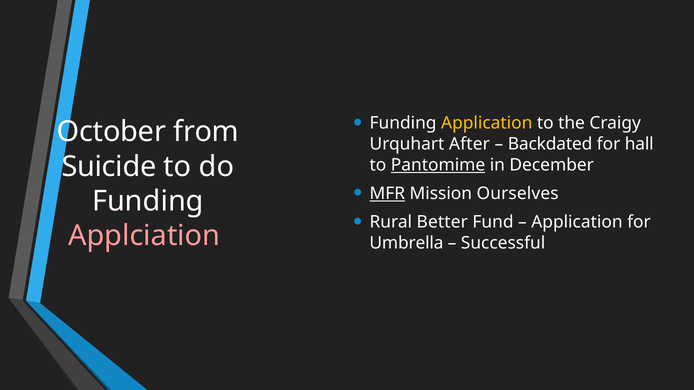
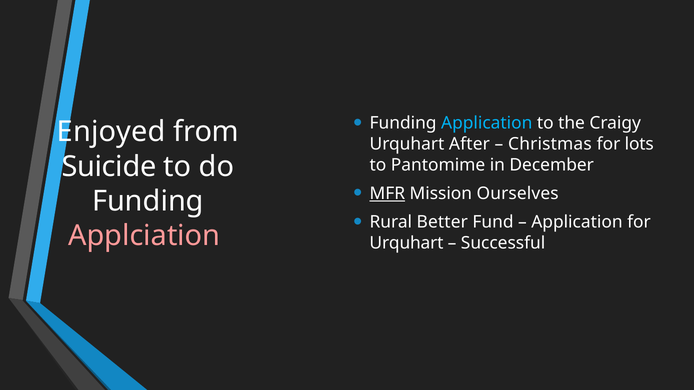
Application colour: yellow -> light blue (487, 123)
October: October -> Enjoyed (111, 132)
Backdated: Backdated -> Christmas (550, 144)
hall: hall -> lots (639, 144)
Pantomime underline: present -> none (438, 165)
Umbrella: Umbrella -> Urquhart (406, 243)
